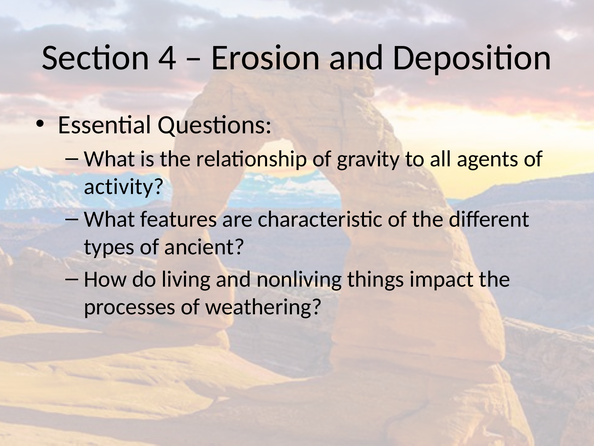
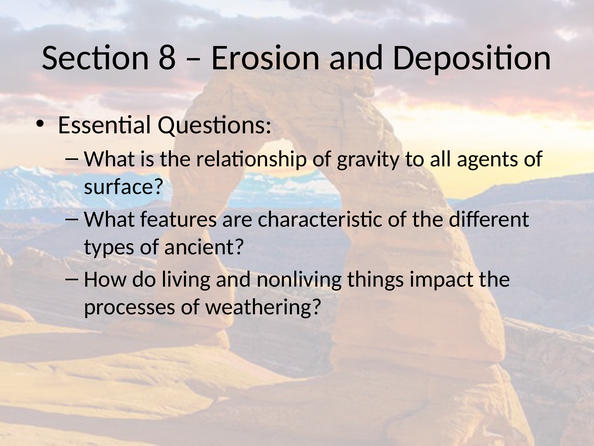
4: 4 -> 8 (167, 58)
activity: activity -> surface (124, 186)
